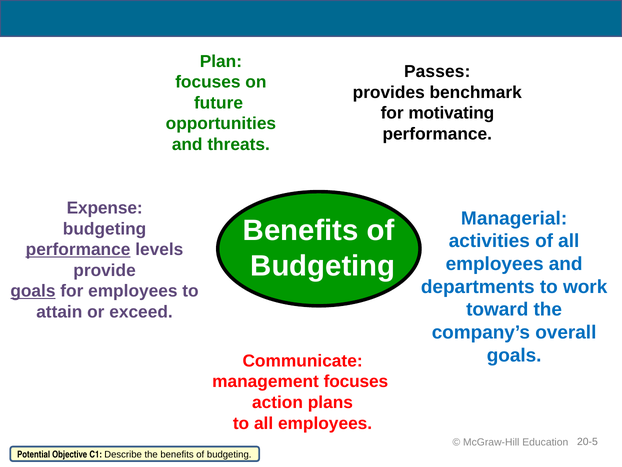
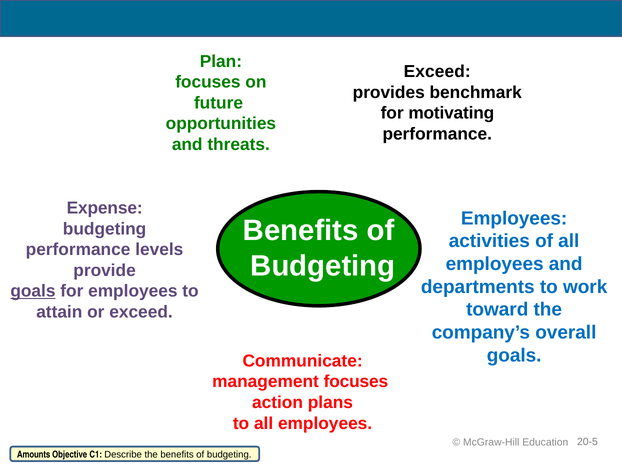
Passes: Passes -> Exceed (437, 72)
Managerial: Managerial -> Employees (514, 218)
performance underline: present -> none (78, 249)
Potential: Potential -> Amounts (34, 454)
